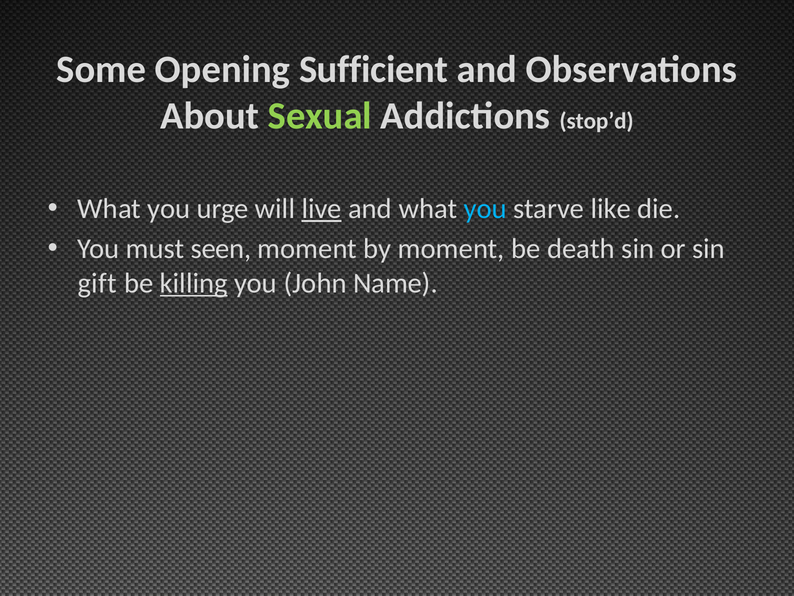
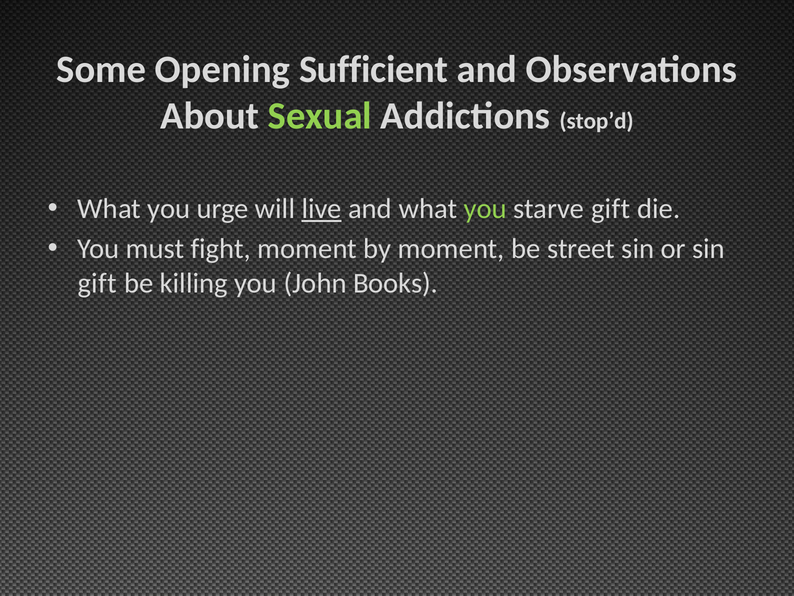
you colour: light blue -> light green (485, 209)
starve like: like -> gift (611, 209)
seen: seen -> fight (221, 249)
death: death -> street (581, 249)
killing underline: present -> none (194, 283)
Name: Name -> Books (395, 283)
